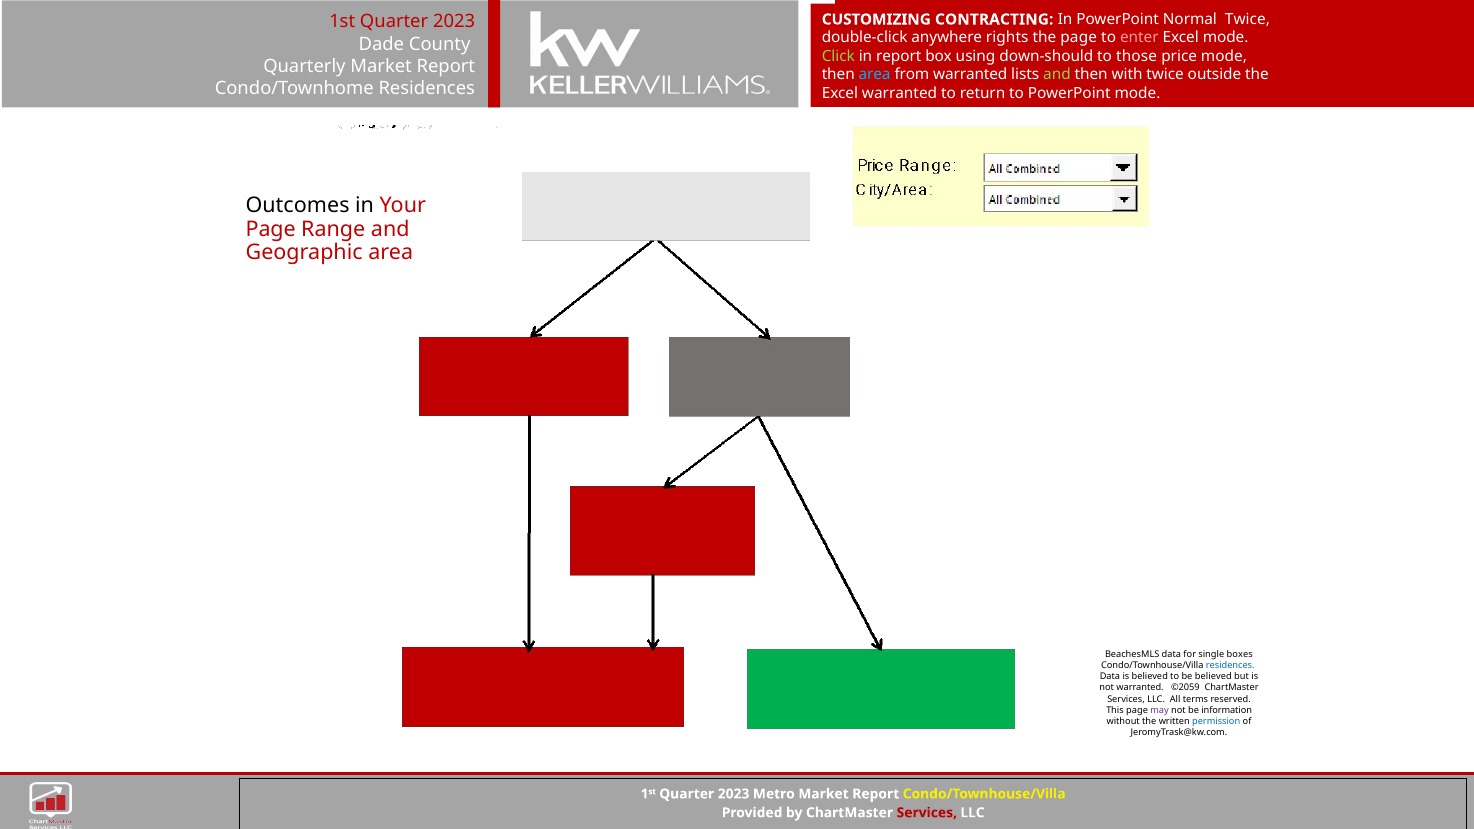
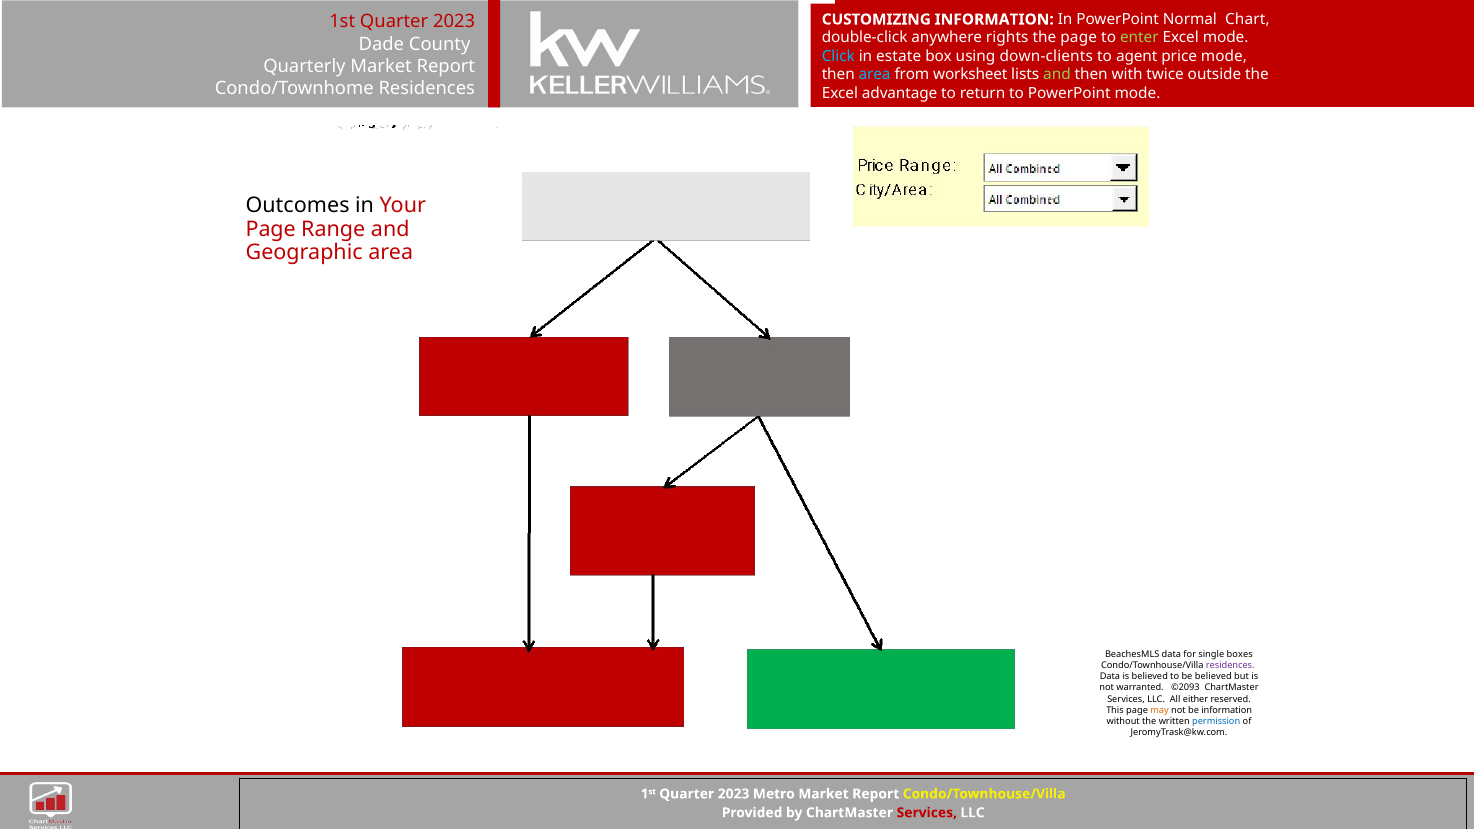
CUSTOMIZING CONTRACTING: CONTRACTING -> INFORMATION (994, 19)
Normal Twice: Twice -> Chart (1247, 19)
enter colour: pink -> light green (1139, 38)
Click colour: light green -> light blue (838, 56)
in report: report -> estate (899, 56)
down-should: down-should -> down-clients (1046, 56)
those: those -> agent (1137, 56)
from warranted: warranted -> worksheet (970, 75)
Excel warranted: warranted -> advantage (900, 93)
residences colour: blue -> purple (1230, 666)
©2059: ©2059 -> ©2093 (1185, 688)
terms: terms -> either (1196, 699)
may colour: purple -> orange (1160, 710)
